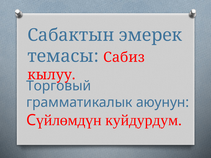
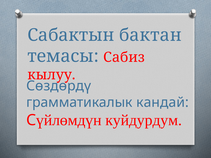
эмерек: эмерек -> бактан (150, 35)
Торговый: Торговый -> Сөздөрдү (59, 86)
аюунун: аюунун -> кандай (162, 103)
